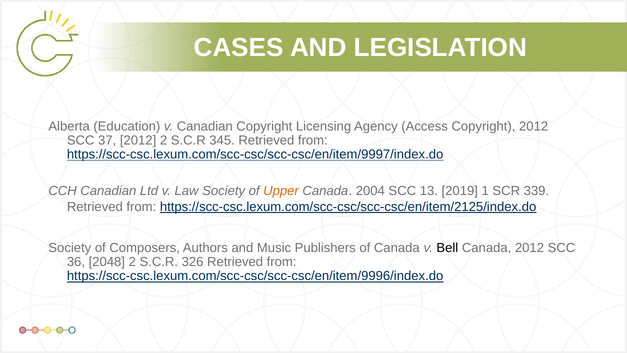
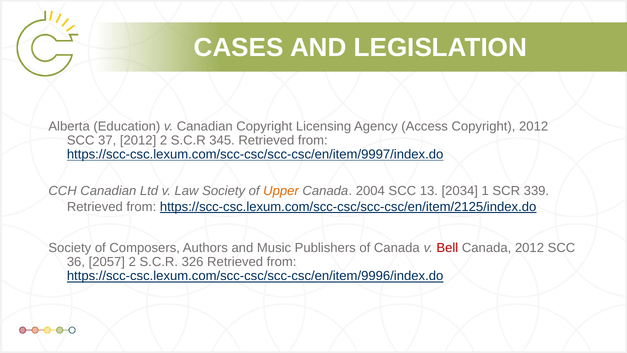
2019: 2019 -> 2034 (460, 191)
Bell colour: black -> red (447, 248)
2048: 2048 -> 2057 (107, 262)
